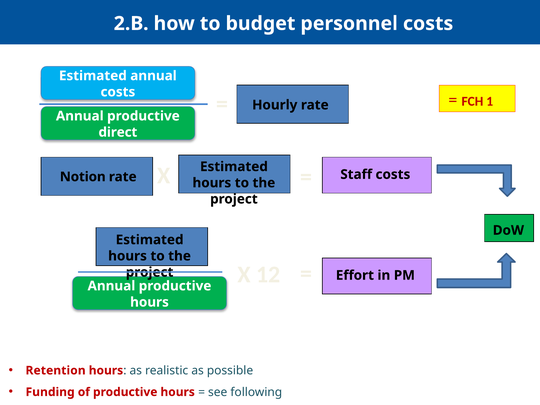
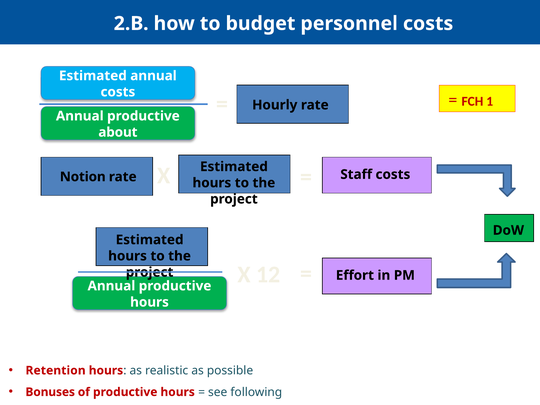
direct: direct -> about (118, 132)
Funding: Funding -> Bonuses (50, 392)
